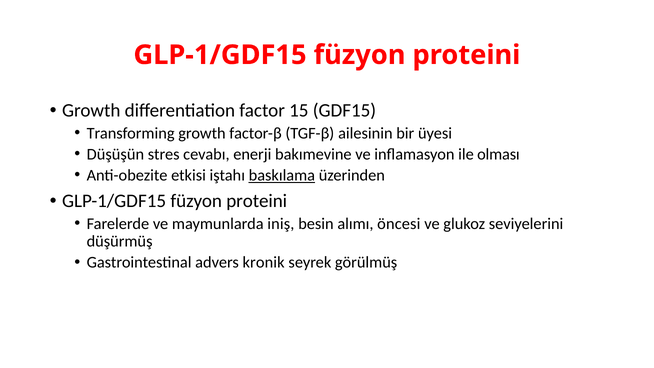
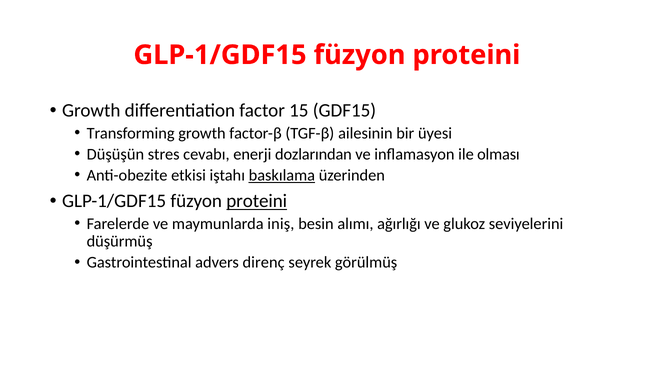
bakımevine: bakımevine -> dozlarından (313, 154)
proteini underline: none -> present (257, 201)
öncesi: öncesi -> ağırlığı (399, 224)
kronik: kronik -> direnç (264, 262)
